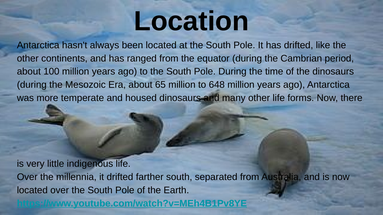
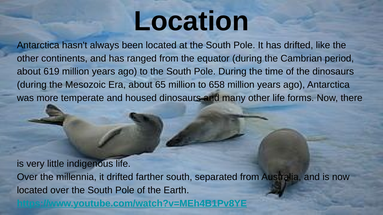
100: 100 -> 619 (51, 72)
648: 648 -> 658 (217, 85)
